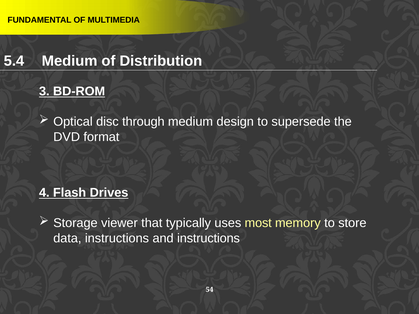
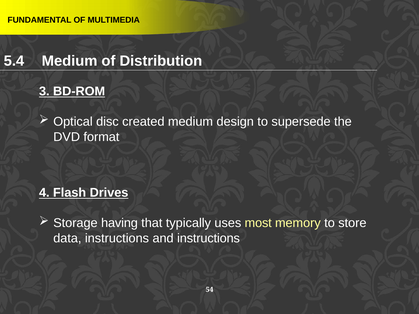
through: through -> created (143, 122)
viewer: viewer -> having (120, 223)
